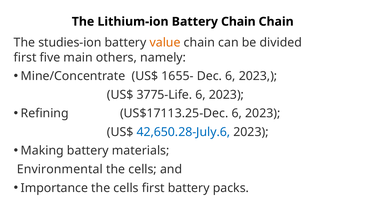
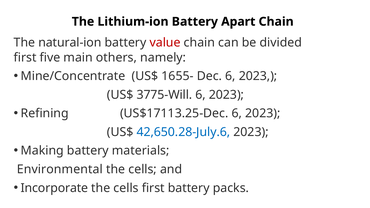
Battery Chain: Chain -> Apart (238, 22)
studies-ion: studies-ion -> natural-ion (70, 43)
value colour: orange -> red (165, 43)
3775-Life: 3775-Life -> 3775-Will (164, 95)
Importance: Importance -> Incorporate (54, 188)
